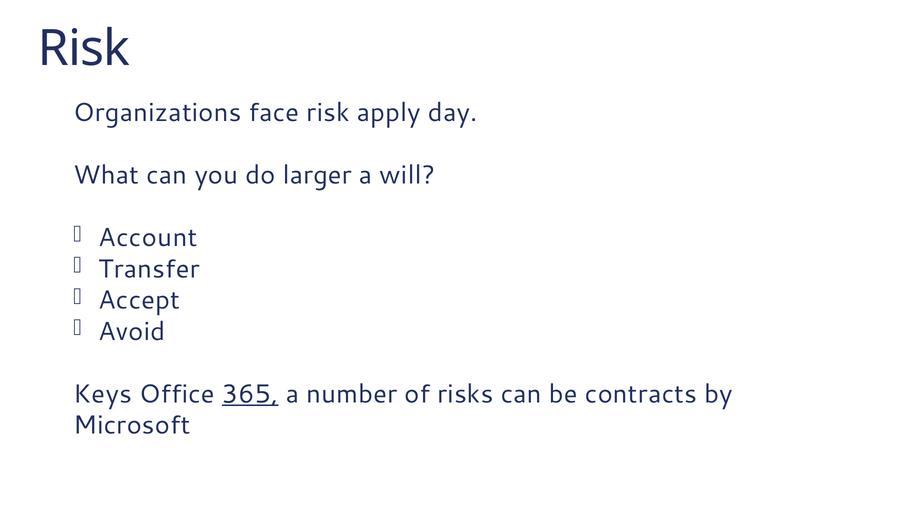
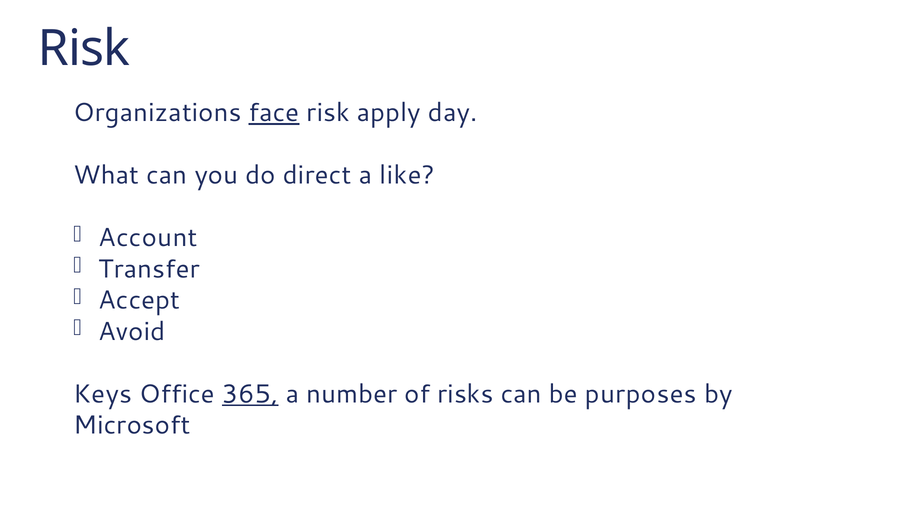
face underline: none -> present (274, 113)
larger: larger -> direct (317, 175)
will: will -> like (407, 175)
contracts: contracts -> purposes (641, 394)
